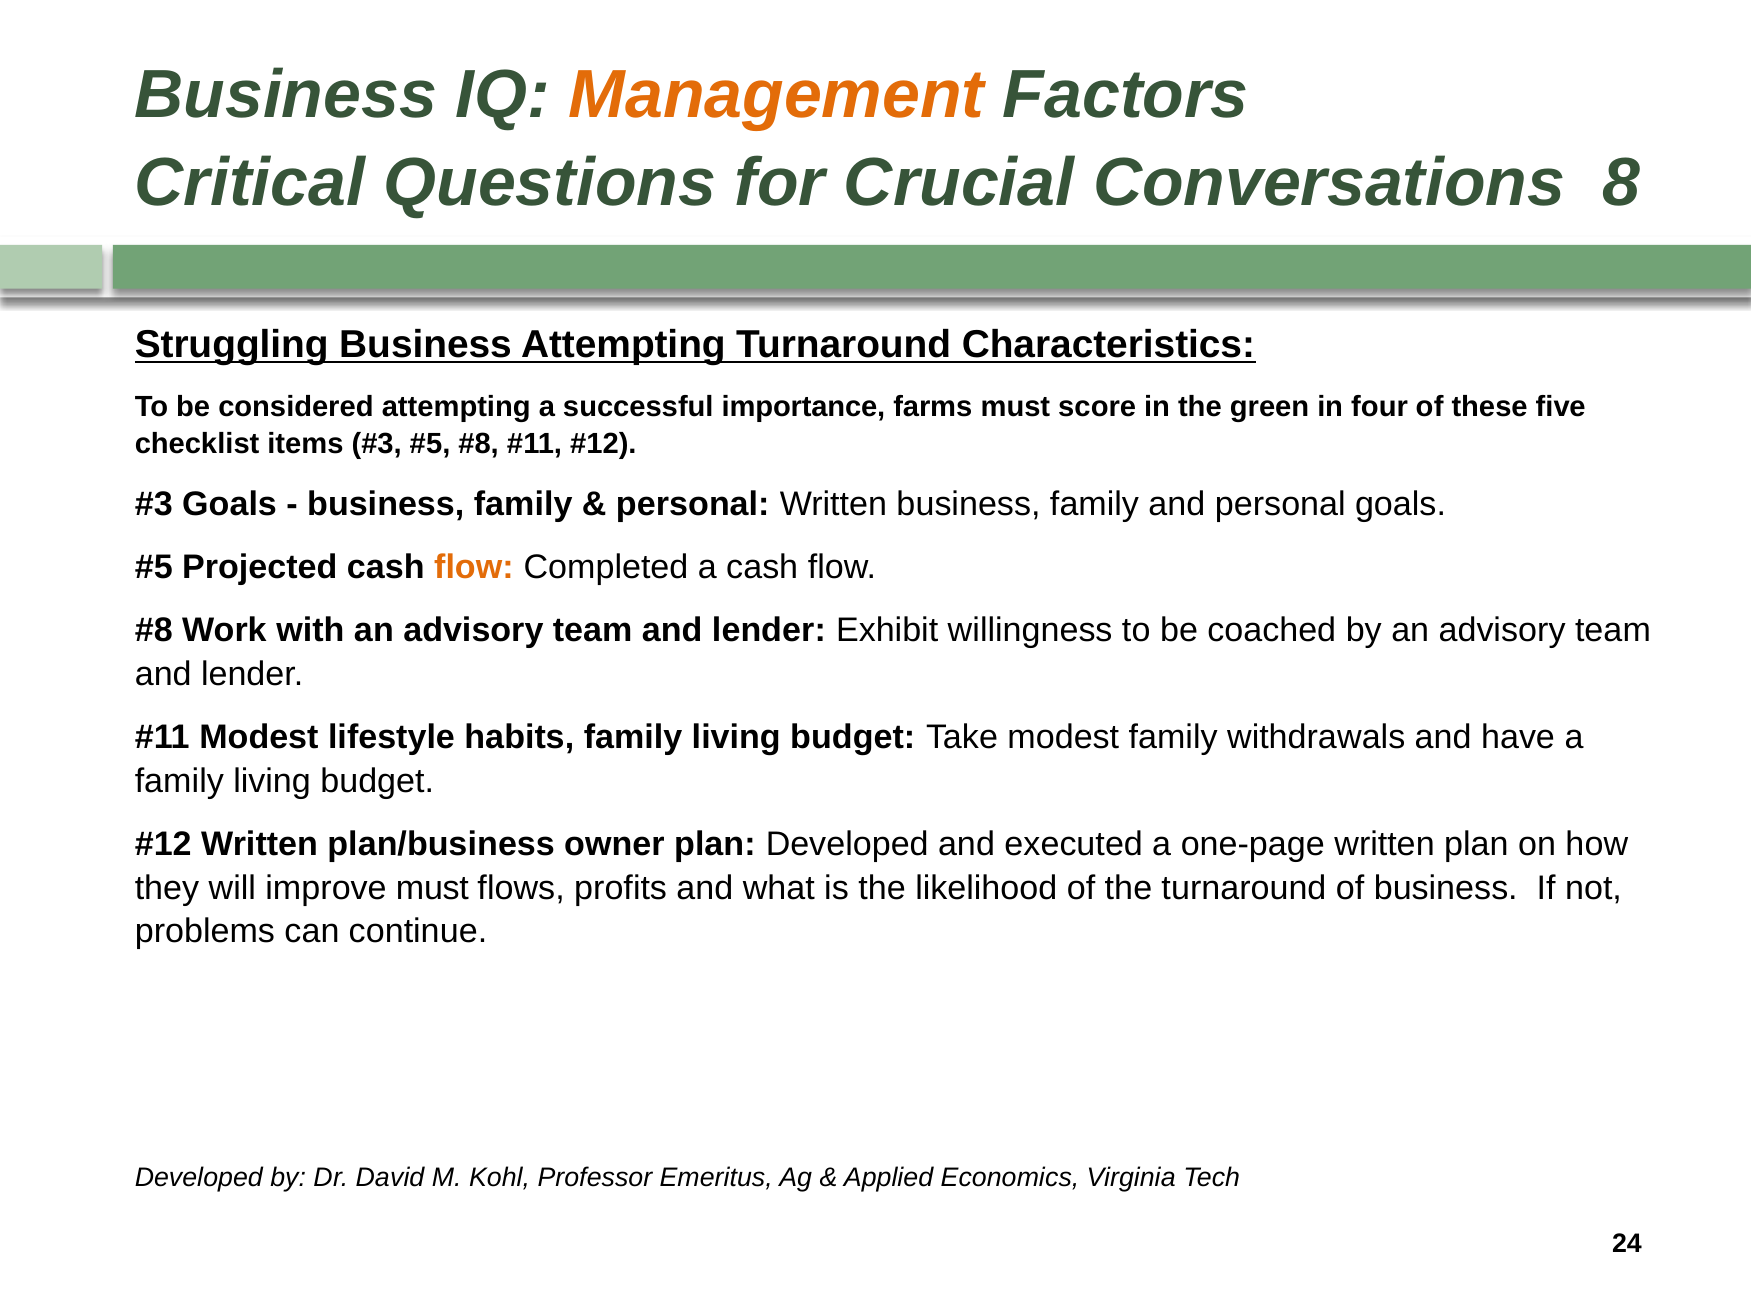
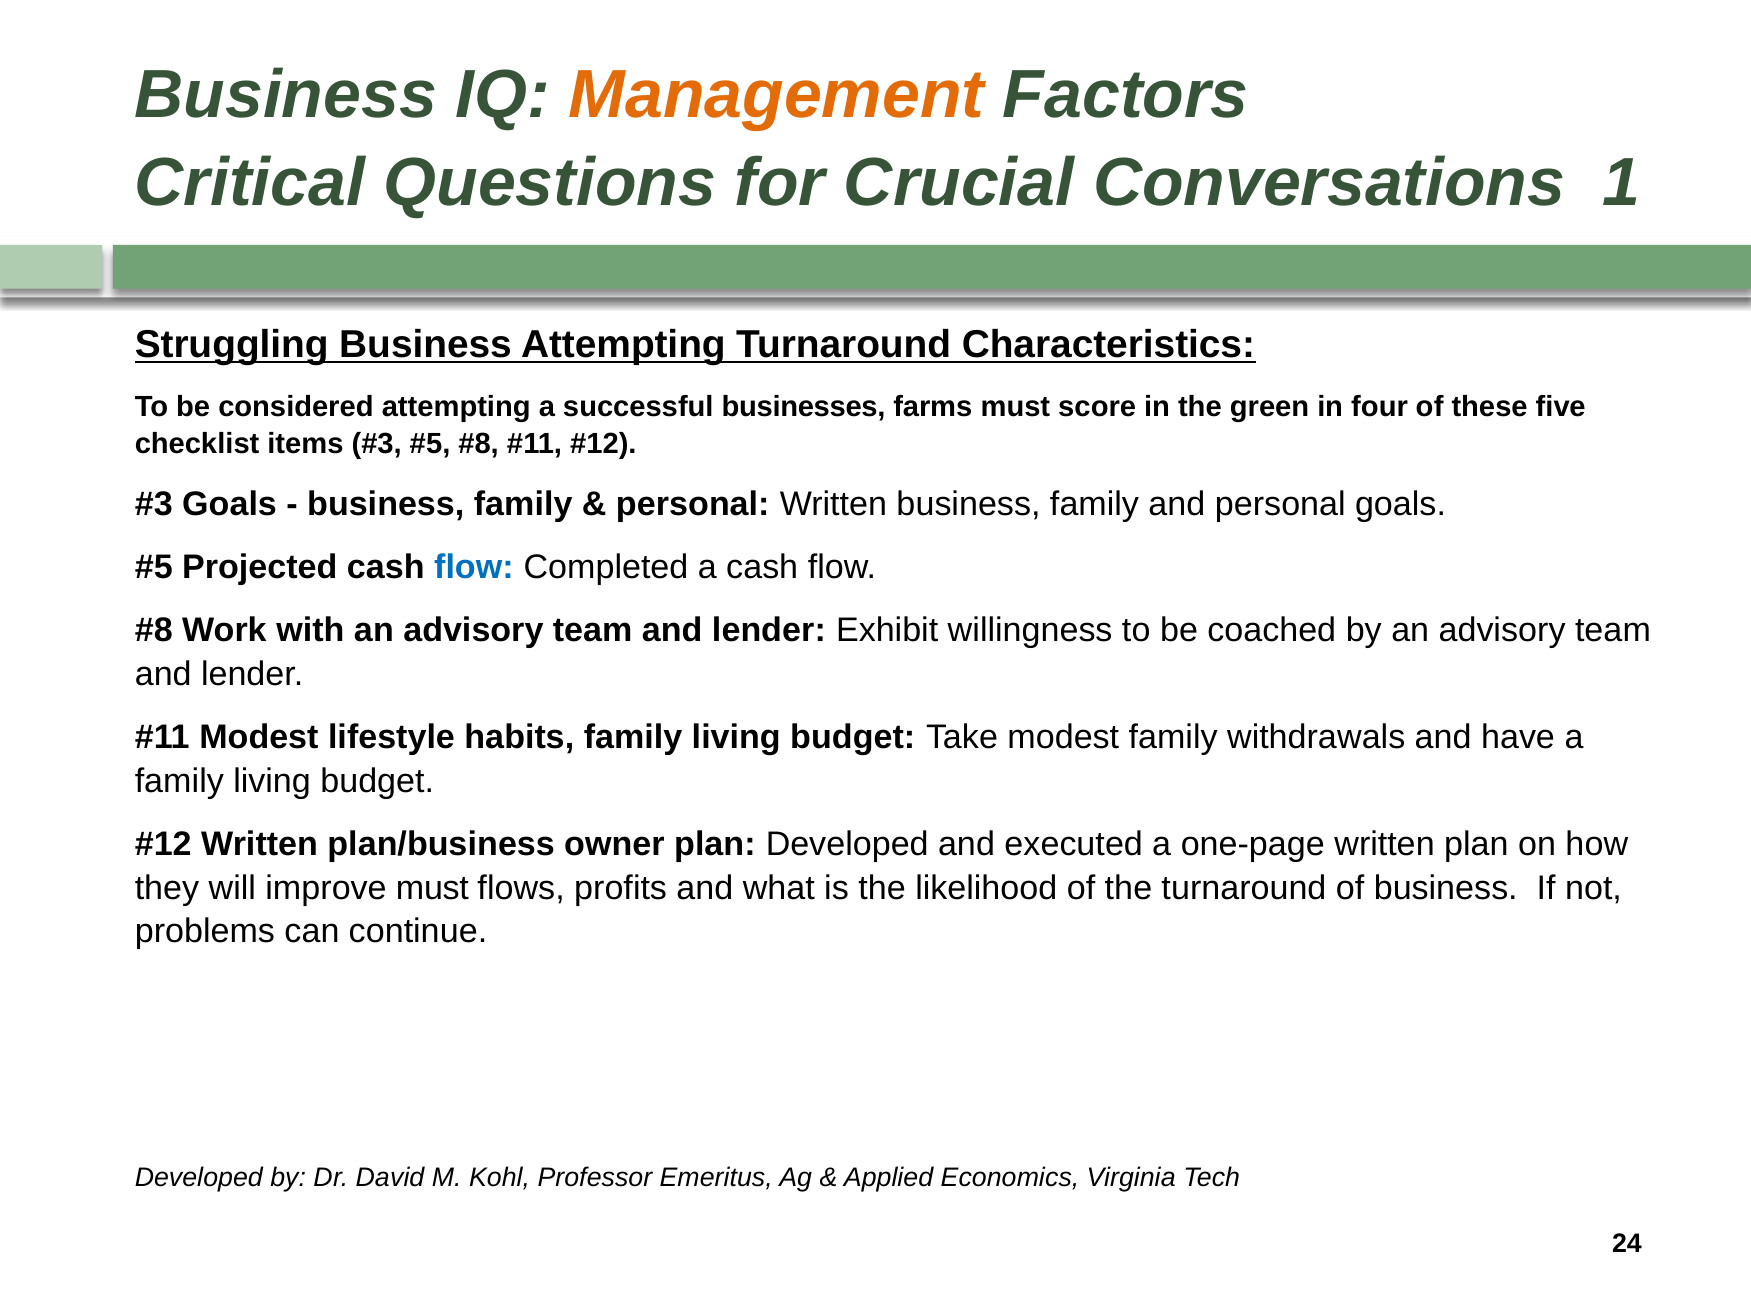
8: 8 -> 1 (1622, 183)
importance: importance -> businesses (804, 406)
flow colour: orange -> blue (474, 568)
